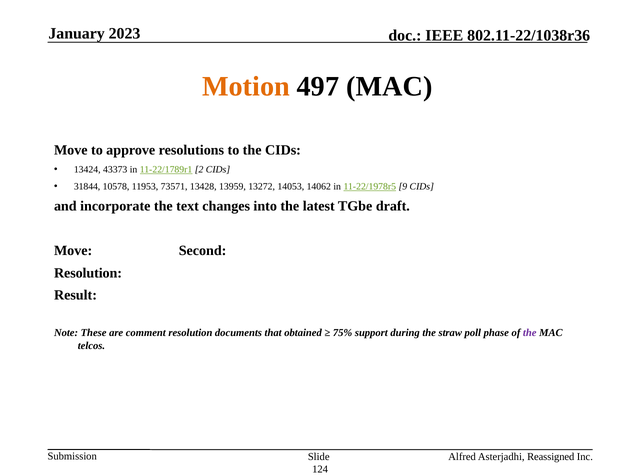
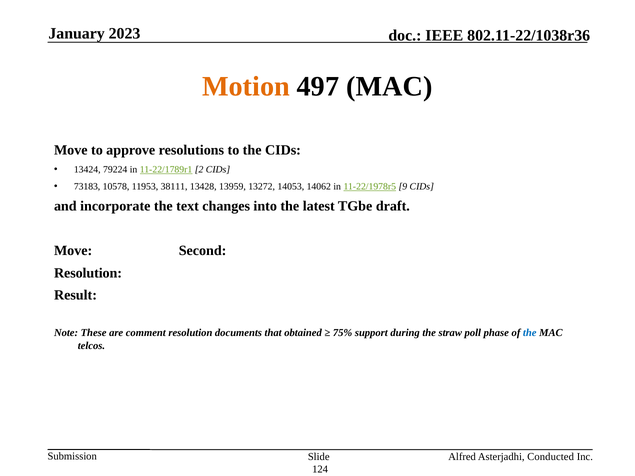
43373: 43373 -> 79224 (115, 169)
31844: 31844 -> 73183 (87, 186)
73571: 73571 -> 38111 (174, 186)
the colour: purple -> blue (530, 333)
Reassigned: Reassigned -> Conducted (551, 457)
